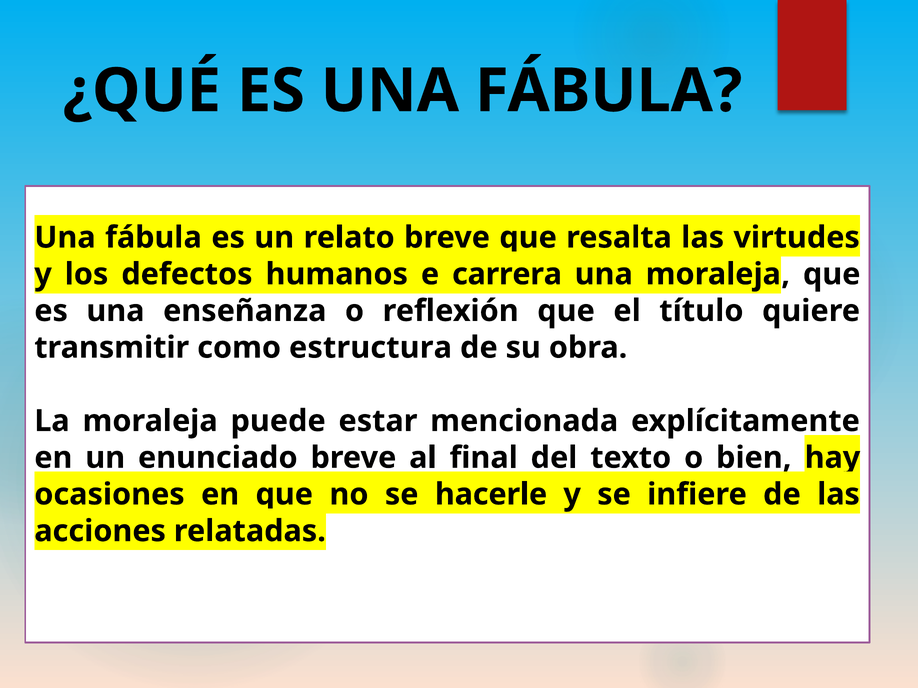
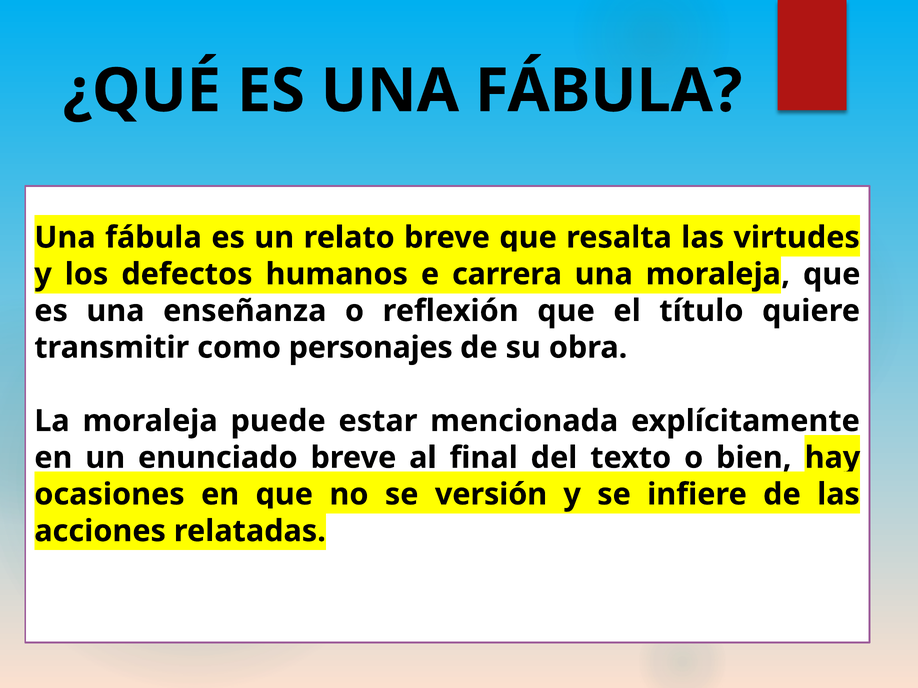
estructura: estructura -> personajes (371, 348)
hacerle: hacerle -> versión (491, 495)
